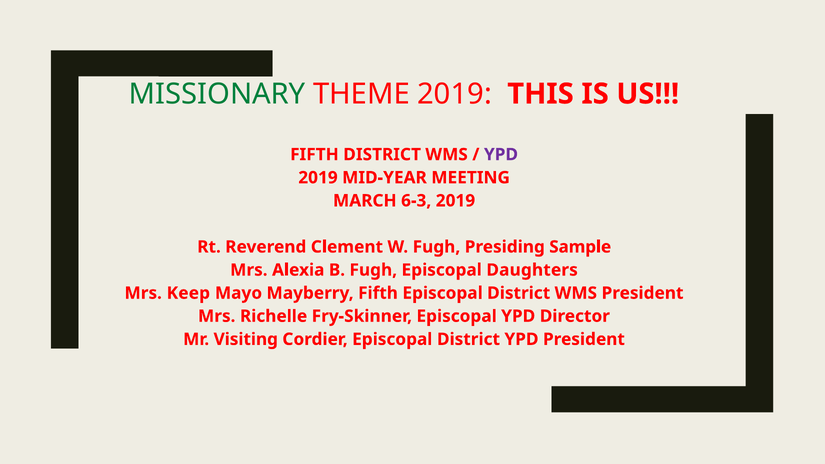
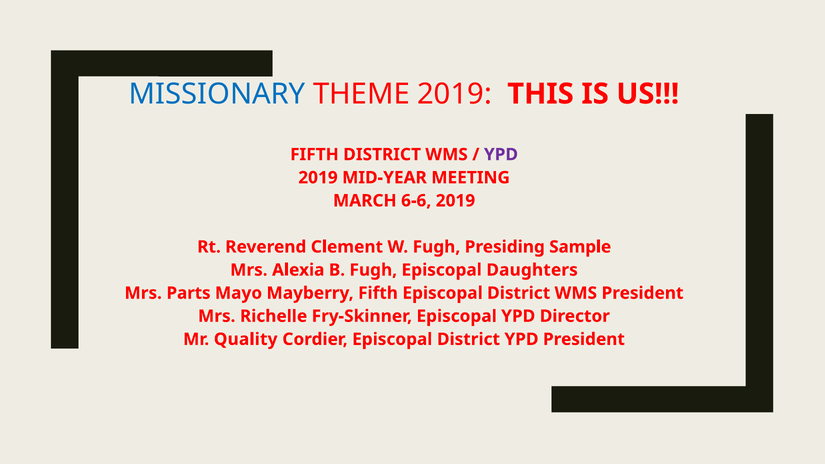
MISSIONARY colour: green -> blue (217, 94)
6-3: 6-3 -> 6-6 (416, 201)
Keep: Keep -> Parts (189, 293)
Visiting: Visiting -> Quality (246, 339)
